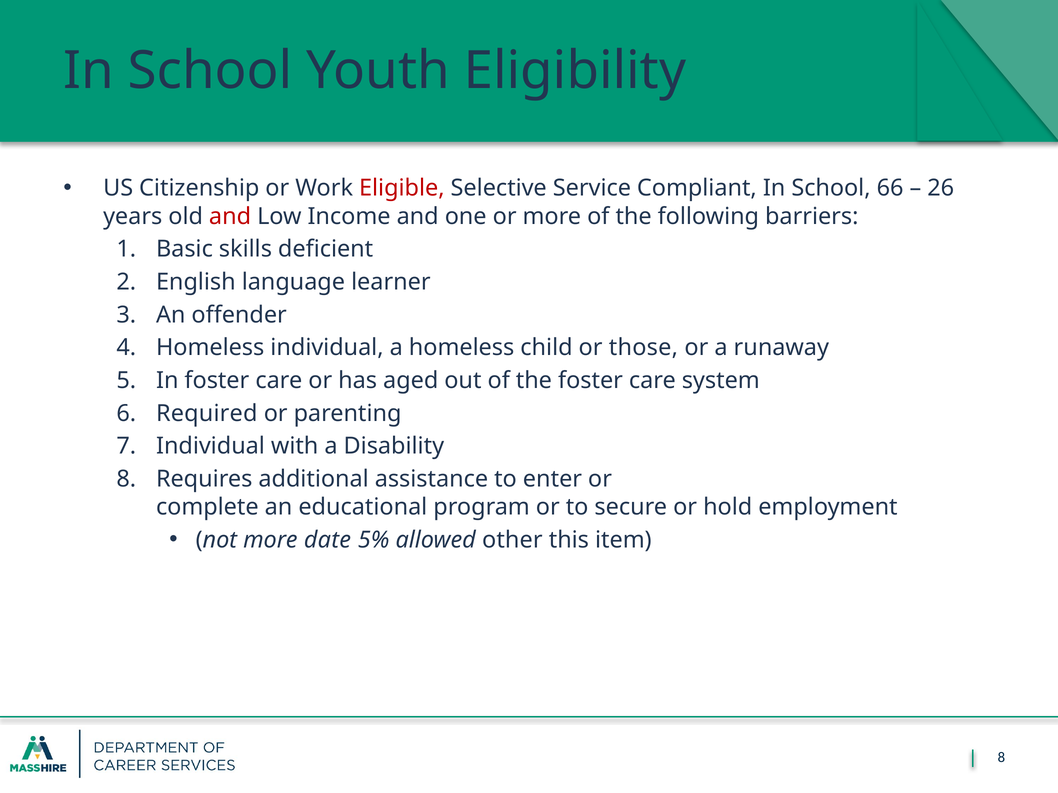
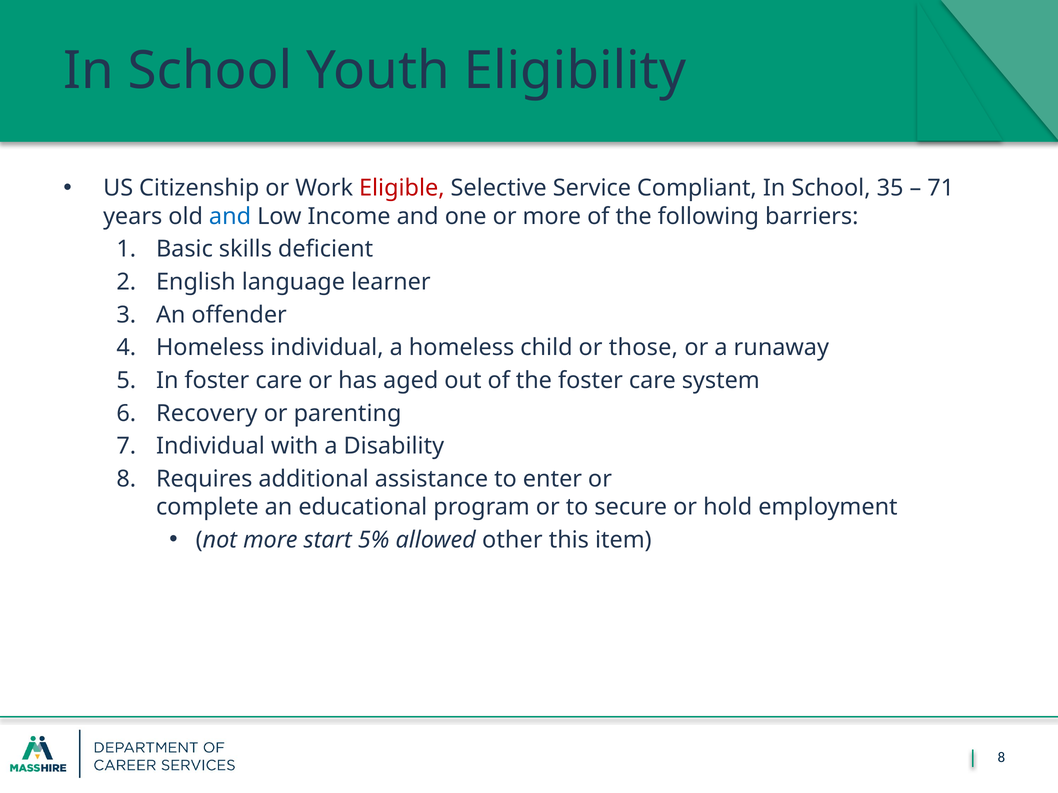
66: 66 -> 35 (890, 188)
26: 26 -> 71 (941, 188)
and colour: red -> blue (230, 216)
Required: Required -> Recovery (207, 414)
date: date -> start (328, 540)
